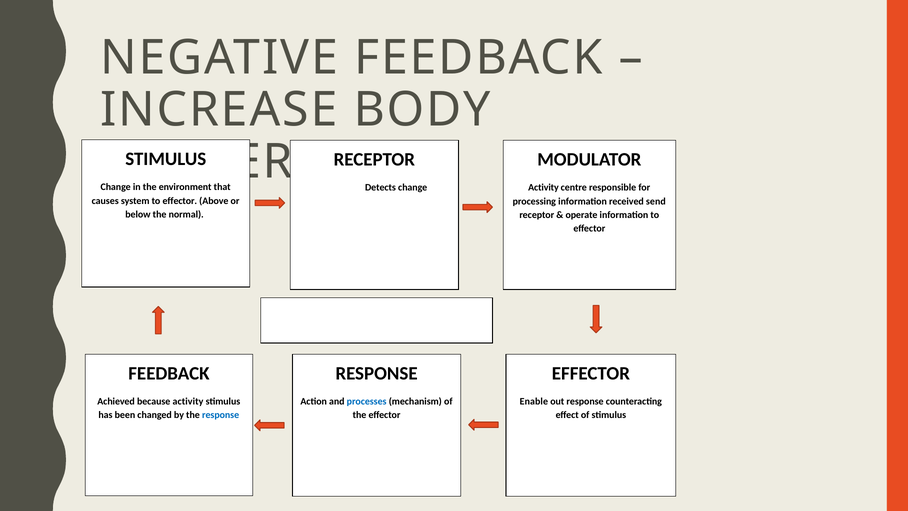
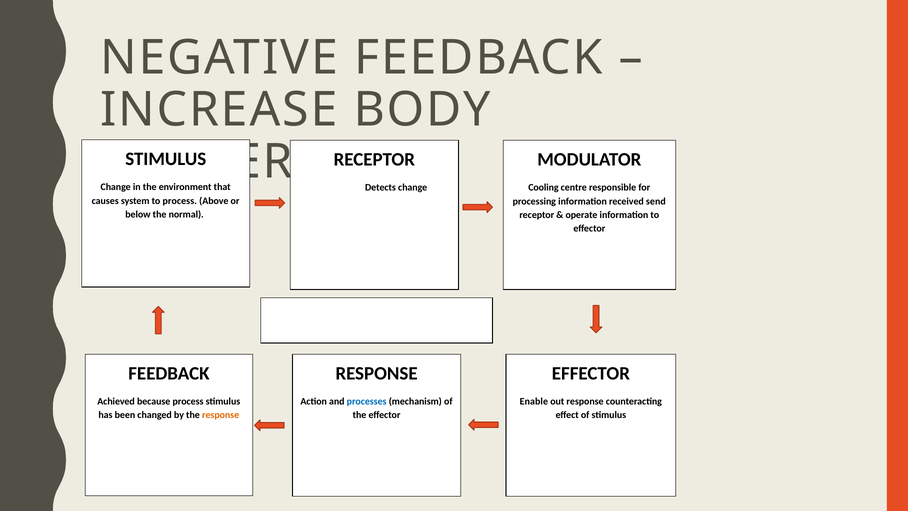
Activity: Activity -> Cooling (543, 188)
system to effector: effector -> process (180, 201)
because activity: activity -> process (188, 401)
response colour: blue -> orange (221, 415)
